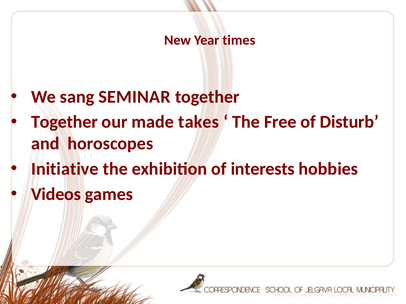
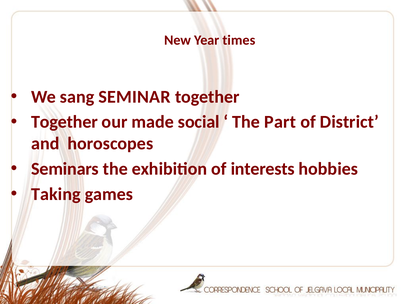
takes: takes -> social (199, 122)
Free: Free -> Part (280, 122)
Disturb: Disturb -> District (349, 122)
Initiative: Initiative -> Seminars (65, 169)
Videos: Videos -> Taking (56, 194)
